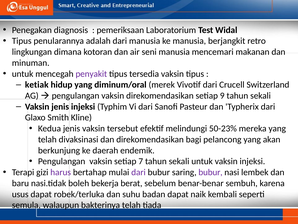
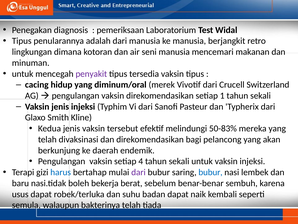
ketiak: ketiak -> cacing (37, 85)
9: 9 -> 1 (222, 95)
50-23%: 50-23% -> 50-83% (223, 128)
7: 7 -> 4 (141, 161)
harus colour: purple -> blue (61, 172)
bubur colour: purple -> blue (210, 172)
